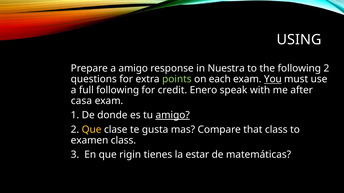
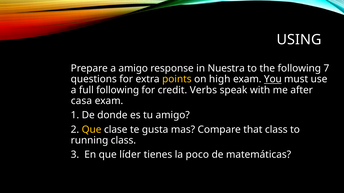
following 2: 2 -> 7 (326, 69)
points colour: light green -> yellow (177, 79)
each: each -> high (220, 79)
Enero: Enero -> Verbs (203, 90)
amigo underline: present -> none (173, 115)
examen: examen -> running (89, 141)
rigin: rigin -> líder (130, 155)
estar: estar -> poco (197, 155)
